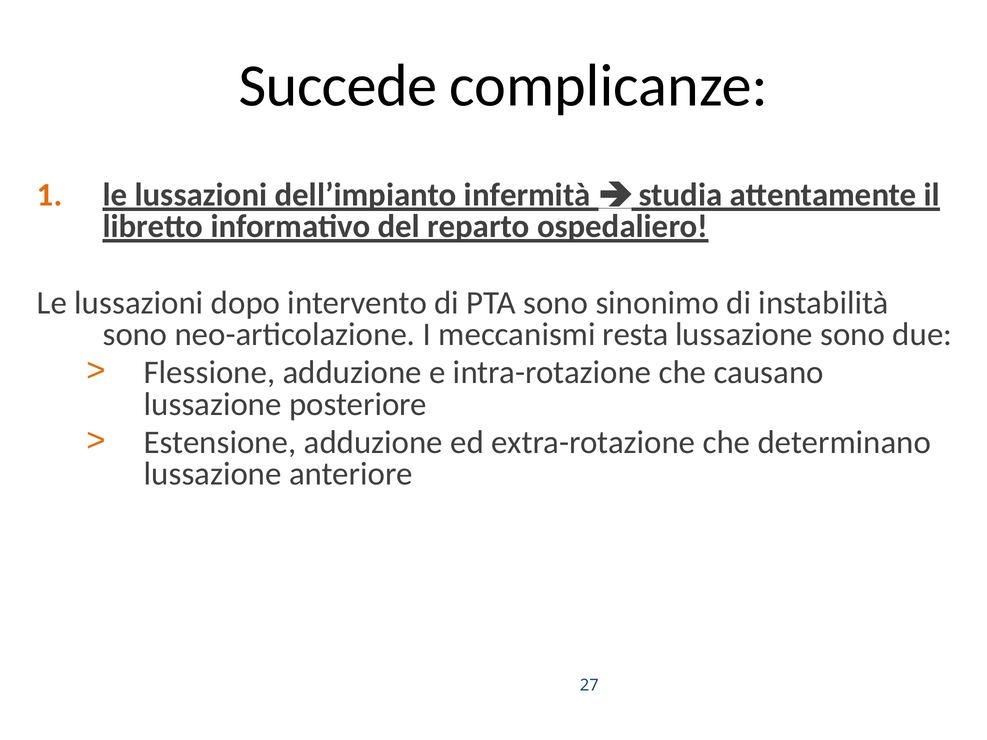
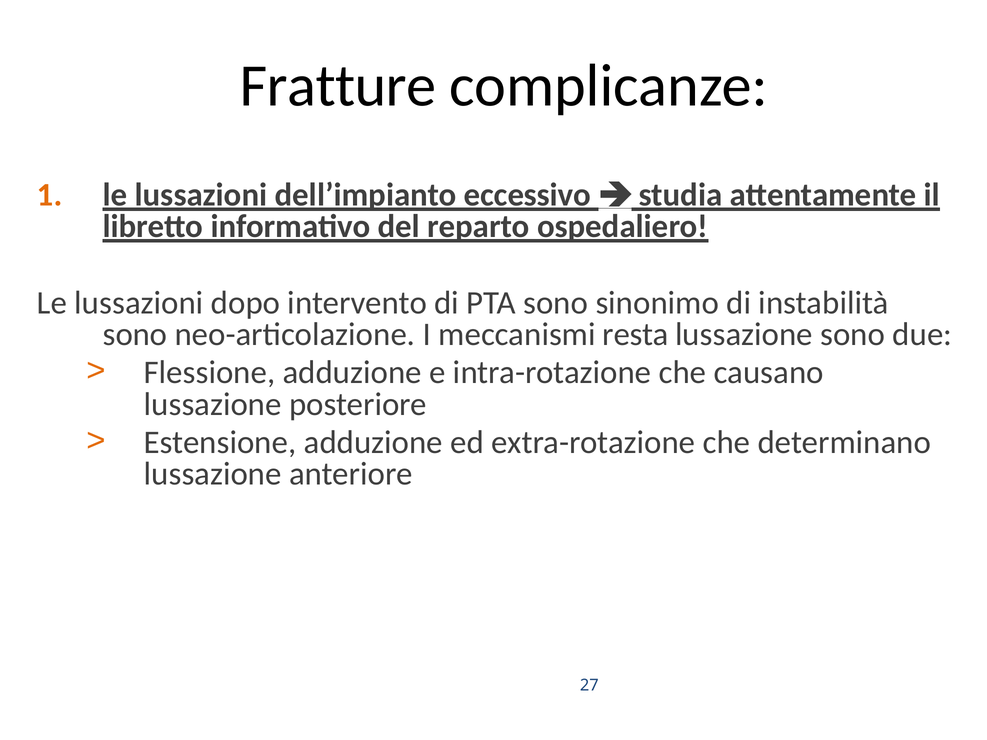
Succede: Succede -> Fratture (338, 86)
infermità: infermità -> eccessivo (527, 195)
